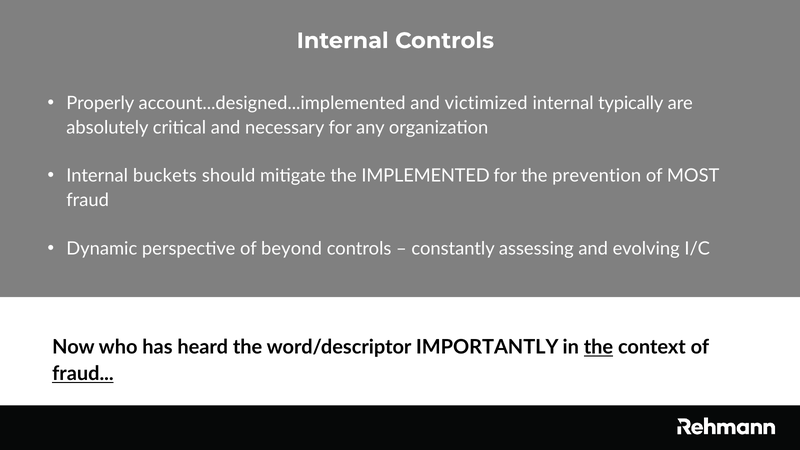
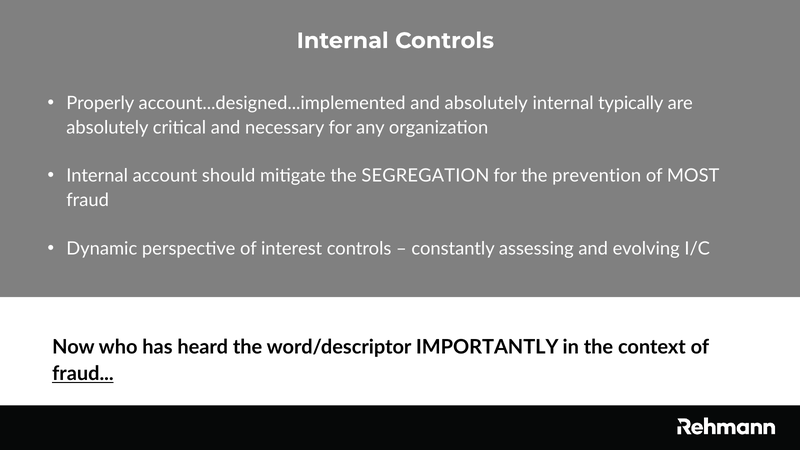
and victimized: victimized -> absolutely (486, 103)
buckets: buckets -> account (165, 176)
IMPLEMENTED: IMPLEMENTED -> SEGREGATION (425, 176)
beyond: beyond -> interest (292, 249)
the underline: present -> none (598, 347)
